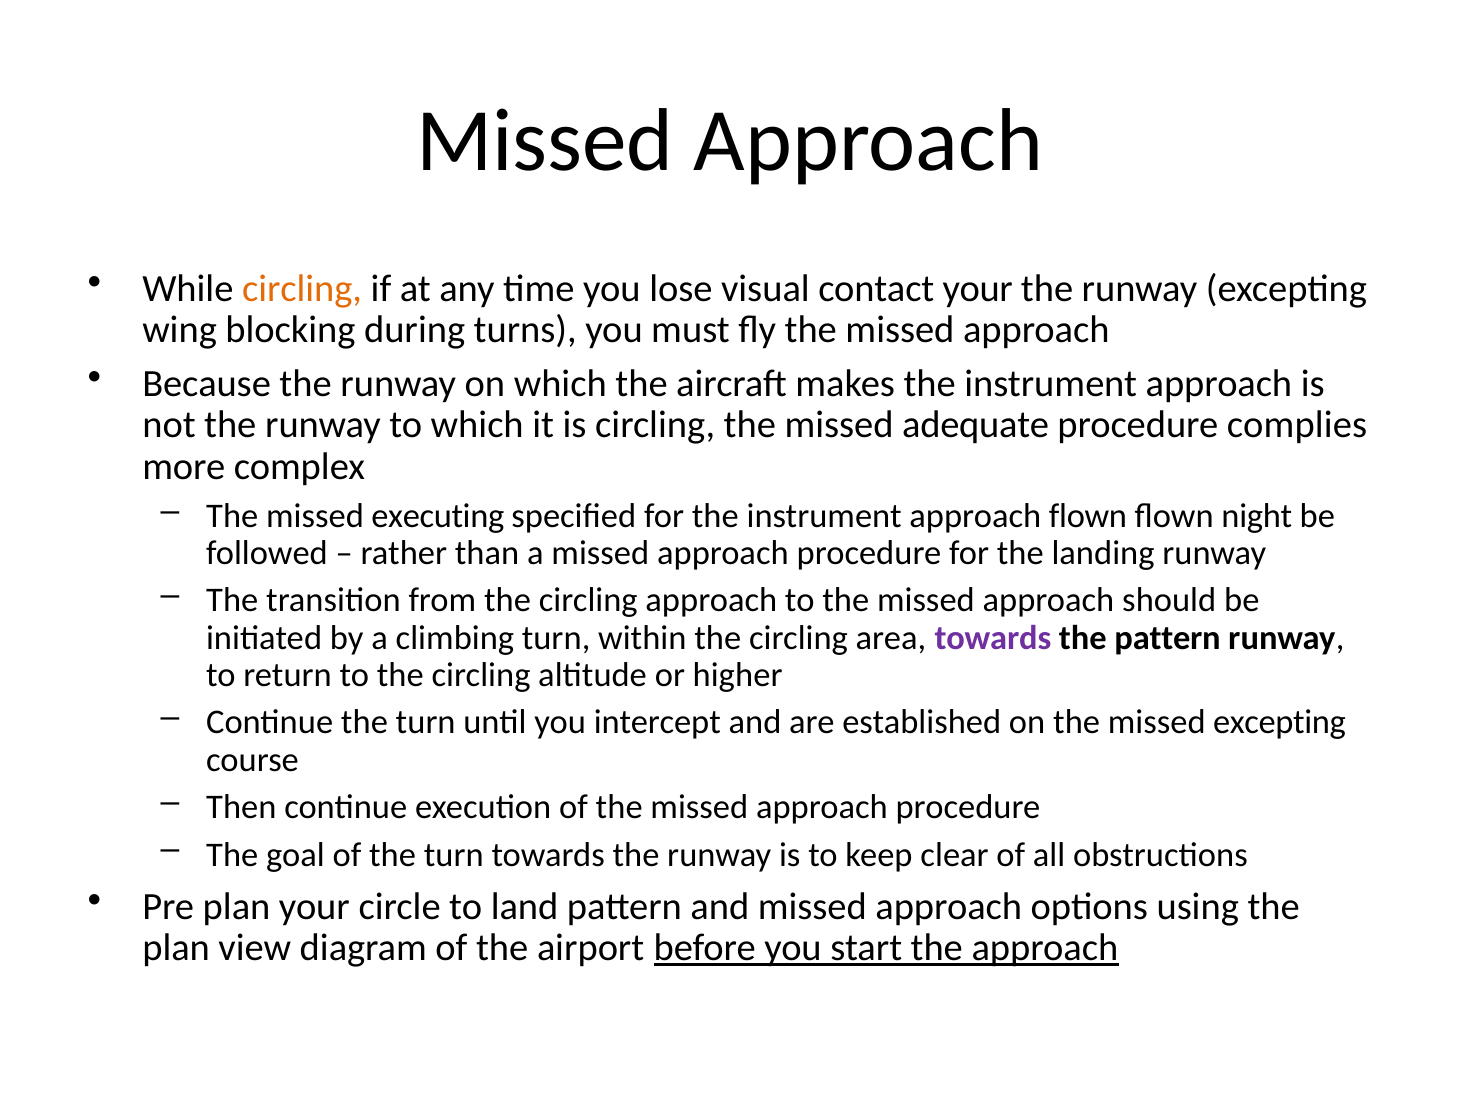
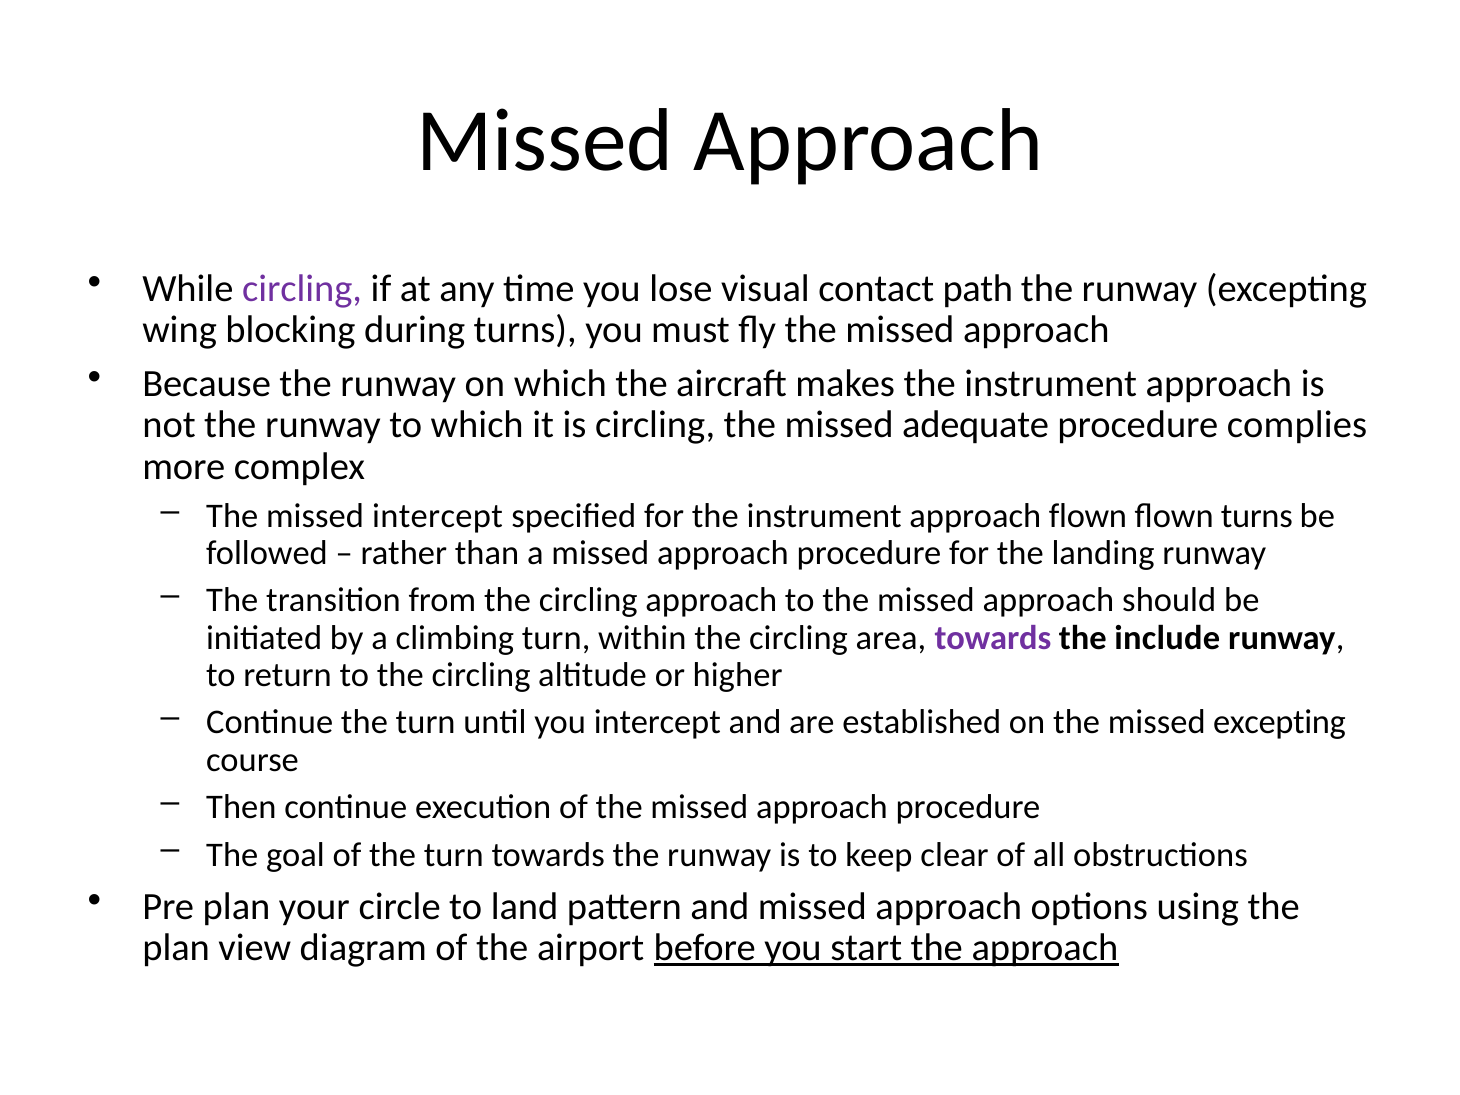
circling colour: orange -> purple (302, 289)
contact your: your -> path (978, 289)
missed executing: executing -> intercept (438, 516)
flown night: night -> turns (1257, 516)
the pattern: pattern -> include (1167, 638)
